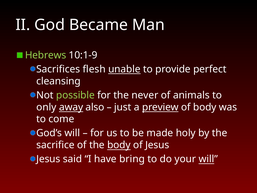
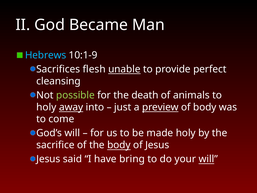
Hebrews colour: light green -> light blue (46, 55)
never: never -> death (145, 95)
only: only -> holy (46, 107)
also: also -> into (95, 107)
